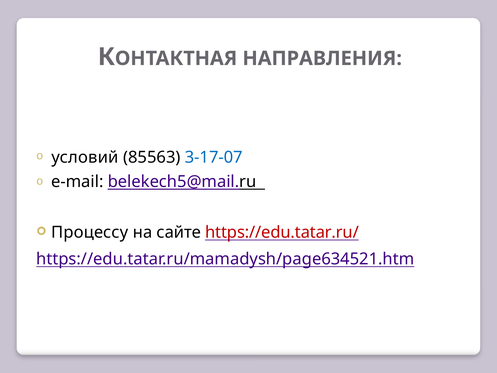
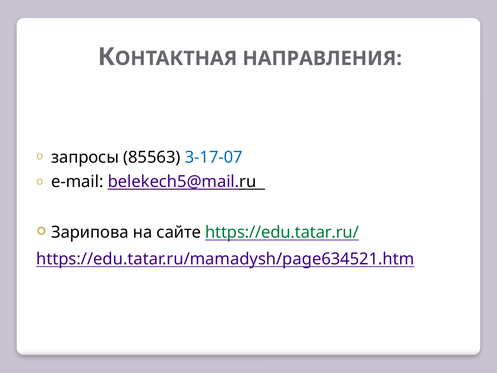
условий: условий -> запросы (85, 157)
Процессу: Процессу -> Зарипова (90, 232)
https://edu.tatar.ru/ colour: red -> green (282, 232)
